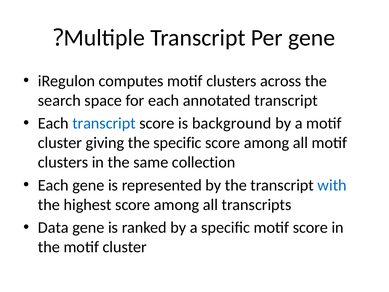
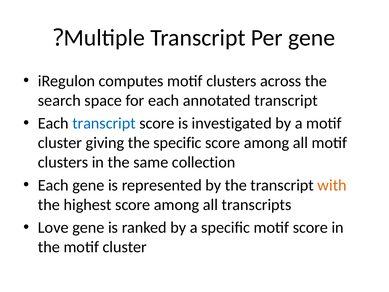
background: background -> investigated (232, 123)
with colour: blue -> orange (332, 185)
Data: Data -> Love (53, 227)
